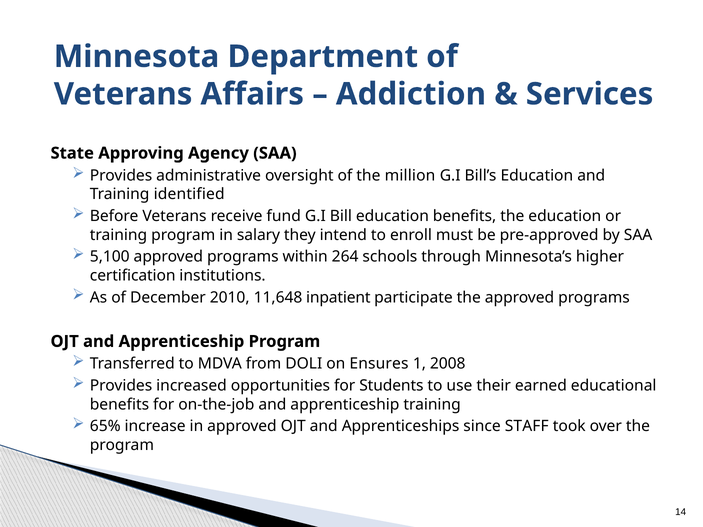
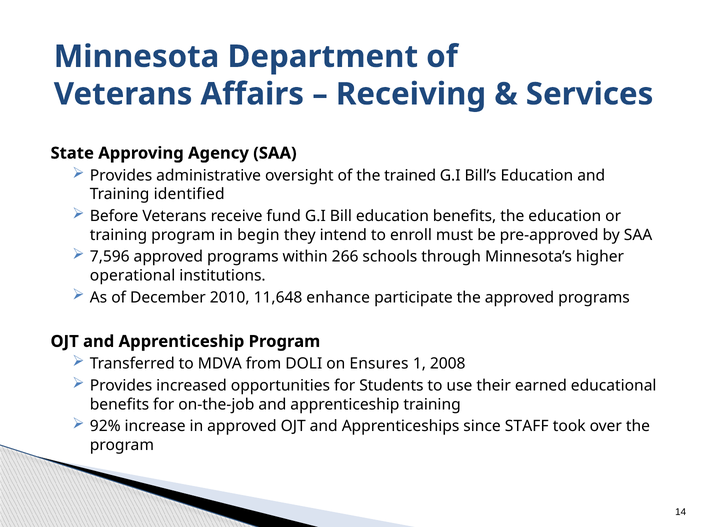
Addiction: Addiction -> Receiving (411, 94)
million: million -> trained (410, 176)
salary: salary -> begin (258, 235)
5,100: 5,100 -> 7,596 (110, 257)
264: 264 -> 266 (345, 257)
certification: certification -> operational (133, 276)
inpatient: inpatient -> enhance (338, 298)
65%: 65% -> 92% (105, 427)
